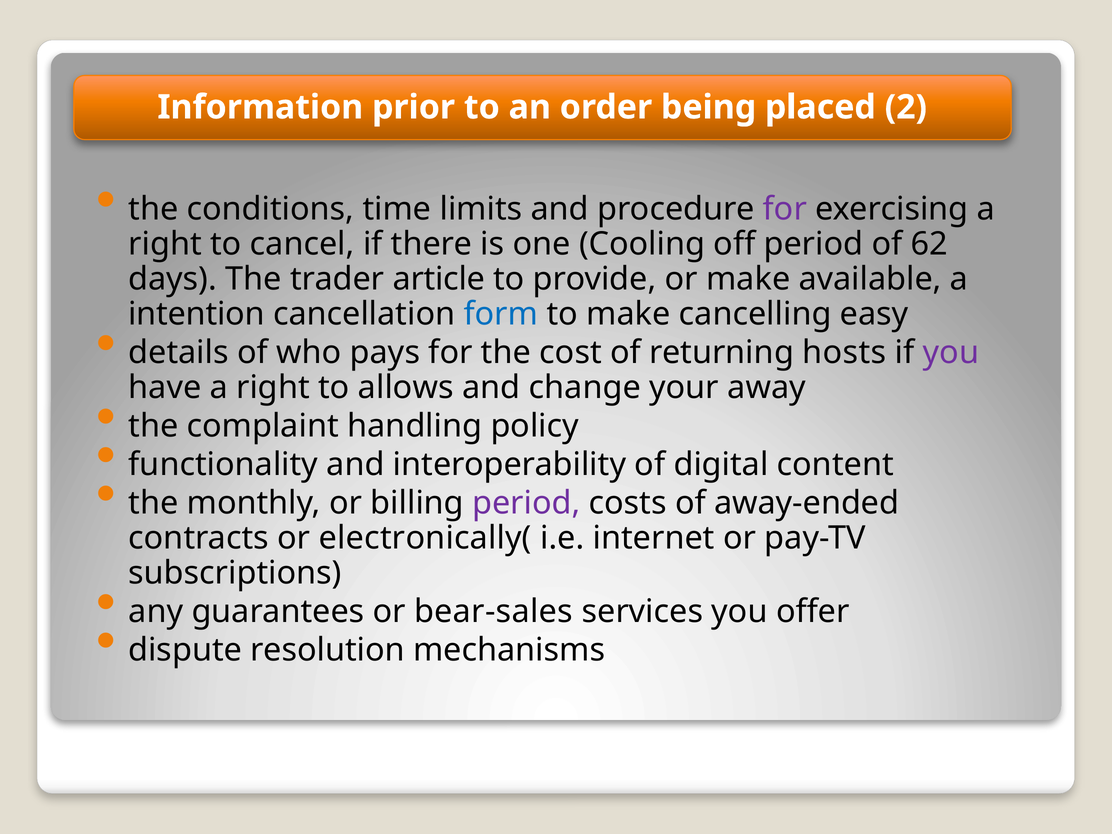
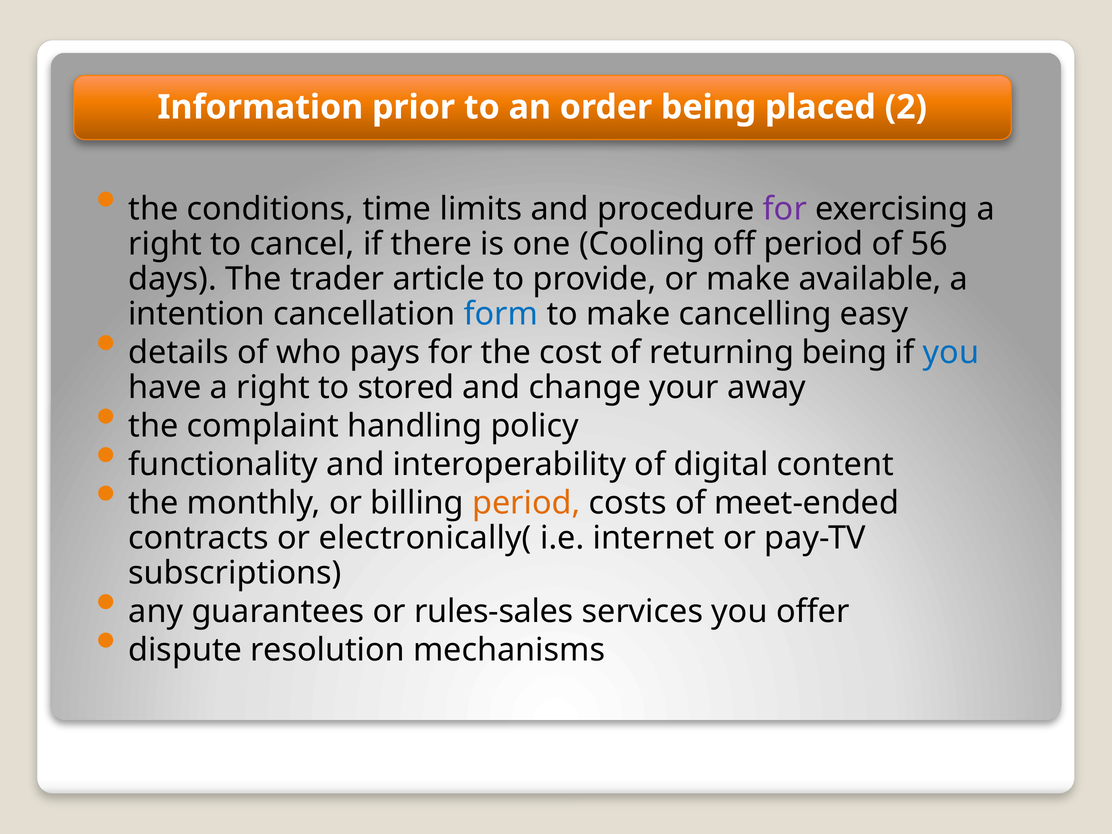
62: 62 -> 56 (929, 244)
returning hosts: hosts -> being (845, 352)
you colour: purple -> blue (951, 352)
allows: allows -> stored (406, 388)
period colour: purple -> orange (526, 503)
away-ended: away-ended -> meet-ended (807, 503)
bear-sales: bear-sales -> rules-sales (494, 611)
